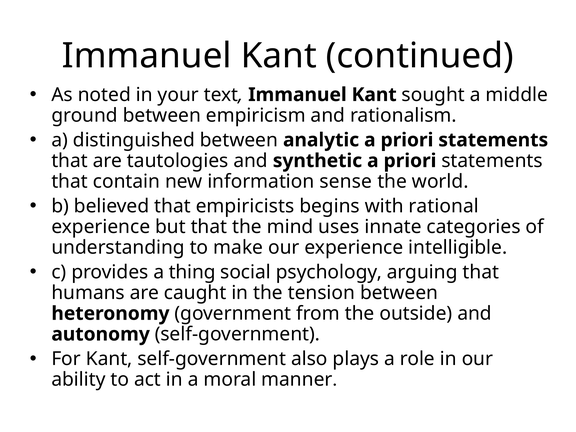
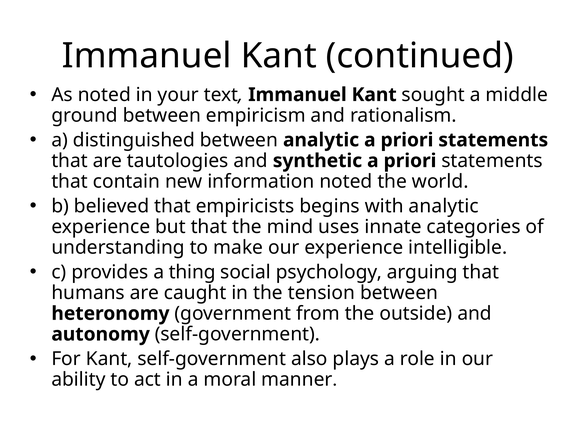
information sense: sense -> noted (346, 181)
with rational: rational -> analytic (444, 206)
